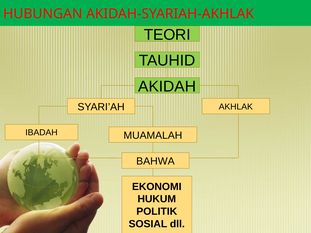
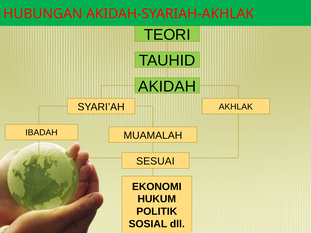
BAHWA: BAHWA -> SESUAI (155, 161)
